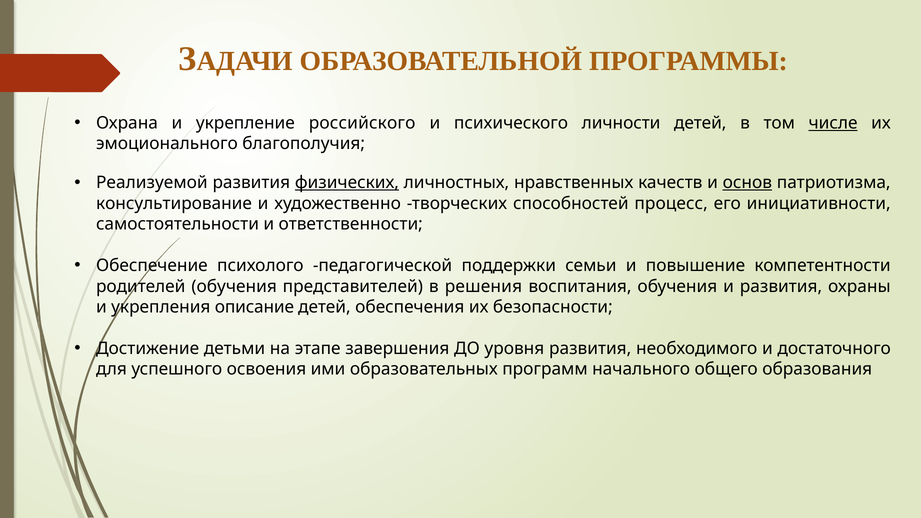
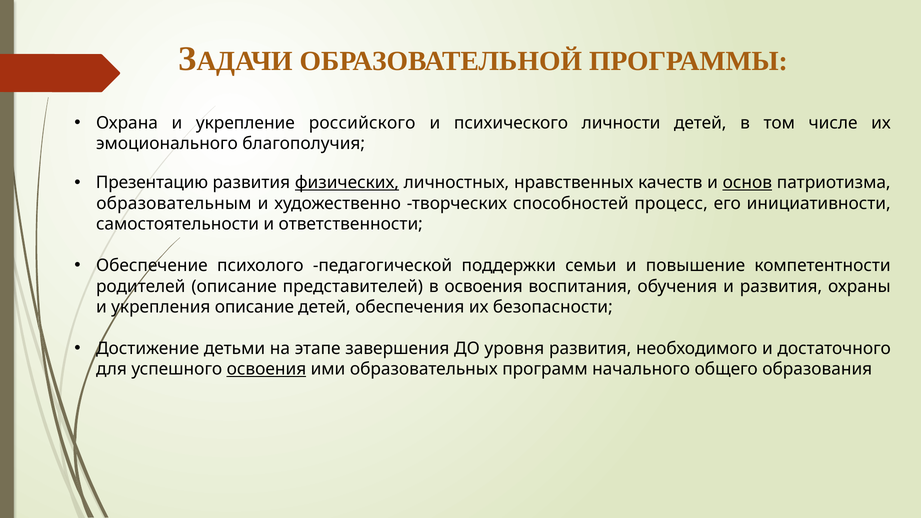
числе underline: present -> none (833, 123)
Реализуемой: Реализуемой -> Презентацию (152, 183)
консультирование: консультирование -> образовательным (174, 203)
родителей обучения: обучения -> описание (234, 286)
в решения: решения -> освоения (484, 286)
освоения underline: none -> present (266, 369)
